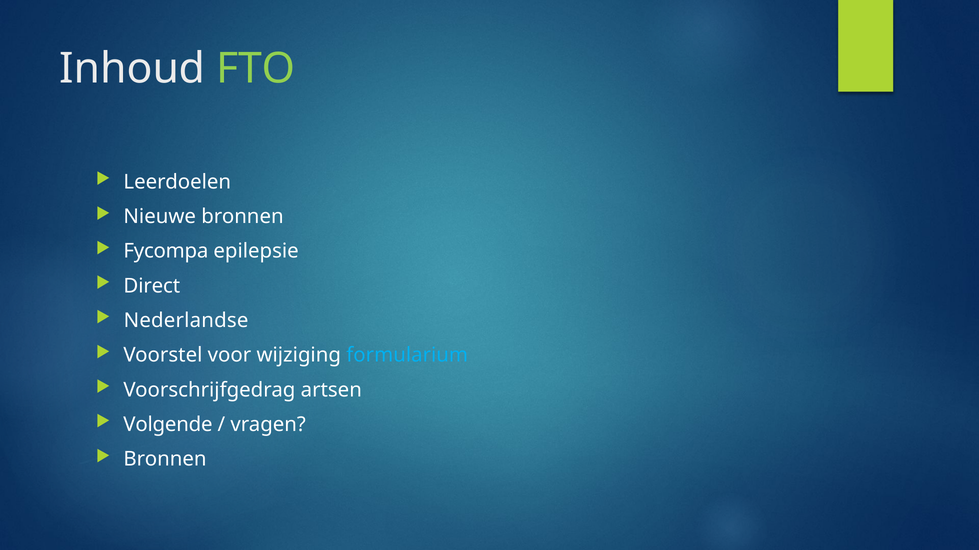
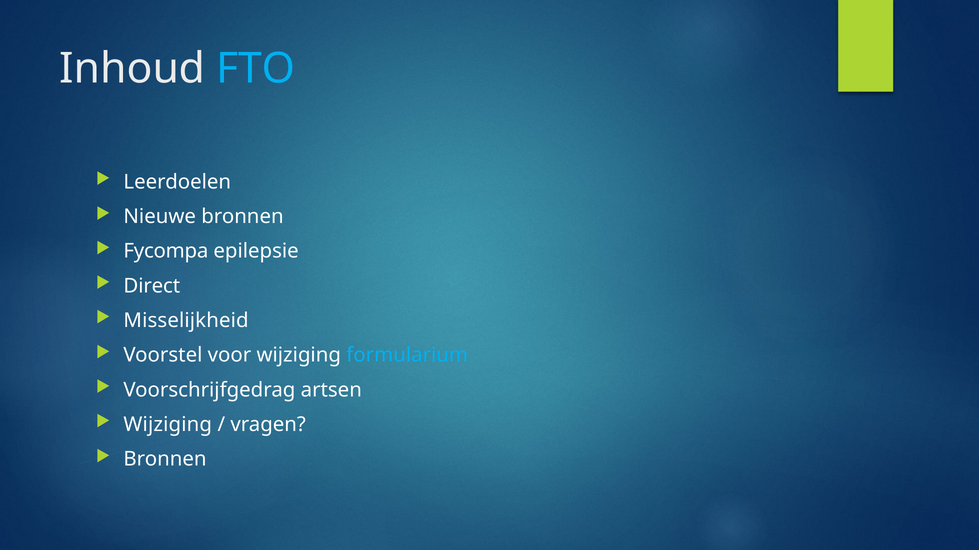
FTO colour: light green -> light blue (256, 69)
Nederlandse: Nederlandse -> Misselijkheid (186, 321)
Volgende: Volgende -> Wijziging (168, 425)
